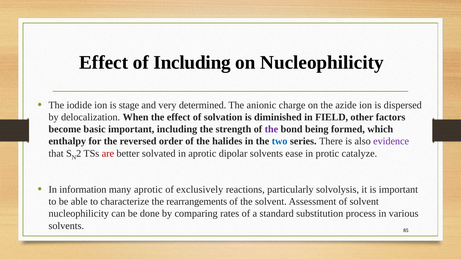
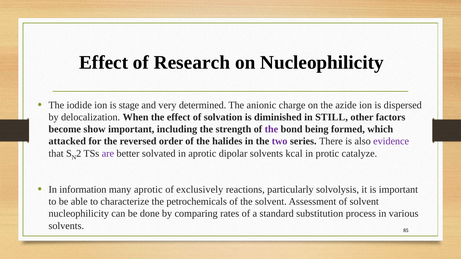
of Including: Including -> Research (192, 62)
FIELD: FIELD -> STILL (332, 117)
basic: basic -> show (95, 129)
enthalpy: enthalpy -> attacked (67, 141)
two colour: blue -> purple (280, 141)
are colour: red -> purple (108, 154)
ease: ease -> kcal (294, 154)
rearrangements: rearrangements -> petrochemicals (197, 202)
